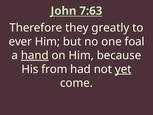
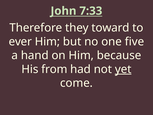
7:63: 7:63 -> 7:33 (91, 11)
greatly: greatly -> toward (110, 28)
foal: foal -> five (134, 42)
hand underline: present -> none (35, 55)
